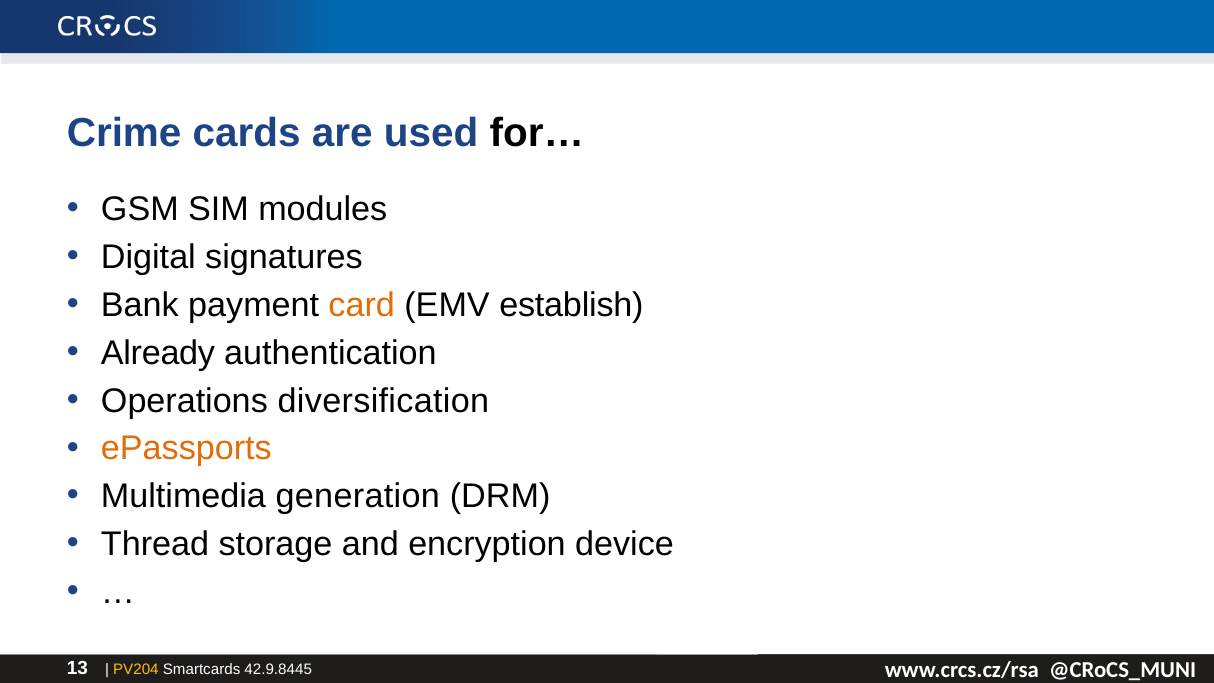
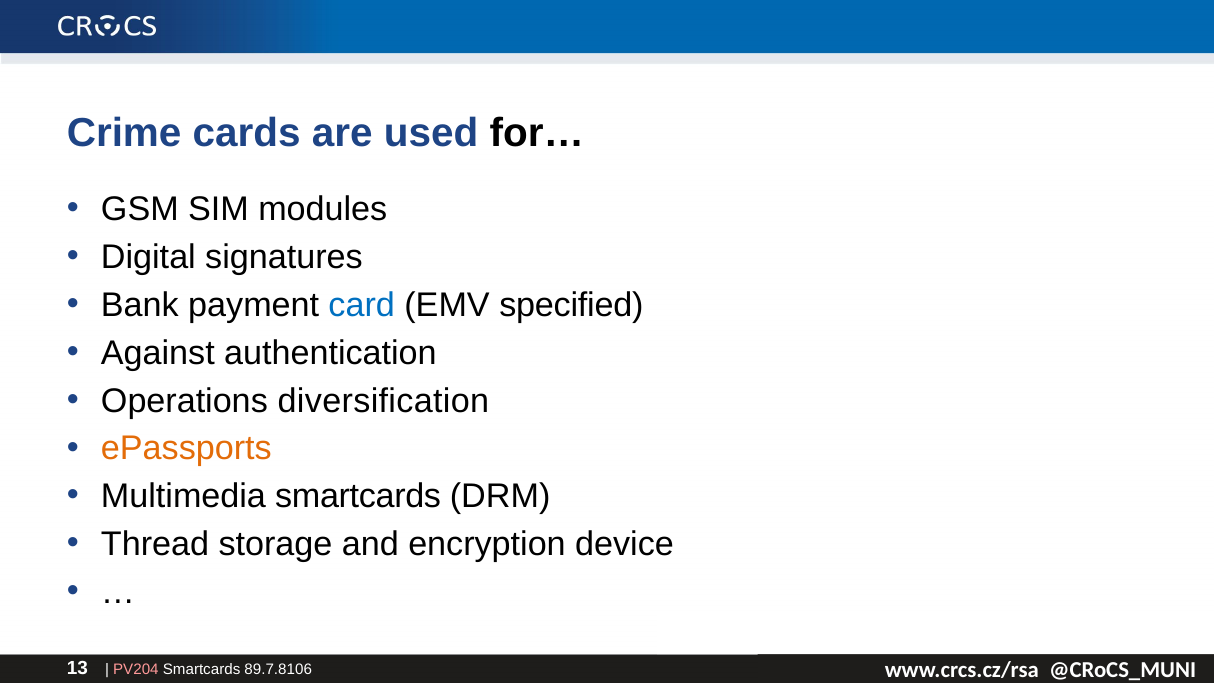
card colour: orange -> blue (362, 305)
establish: establish -> specified (571, 305)
Already: Already -> Against (158, 353)
Multimedia generation: generation -> smartcards (358, 496)
PV204 colour: yellow -> pink (136, 670)
42.9.8445: 42.9.8445 -> 89.7.8106 (278, 670)
